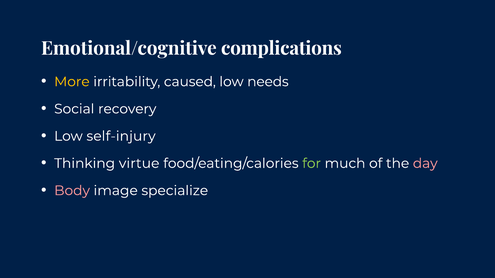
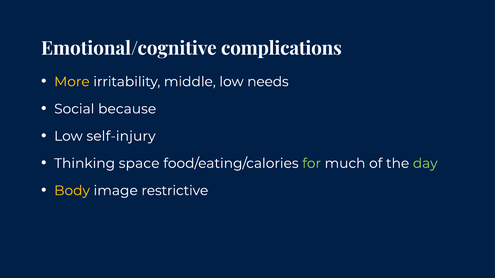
caused: caused -> middle (190, 82)
recovery: recovery -> because (127, 109)
virtue: virtue -> space (139, 164)
day colour: pink -> light green (425, 164)
Body colour: pink -> yellow (72, 191)
specialize: specialize -> restrictive (175, 191)
